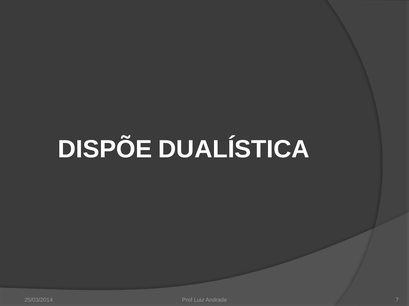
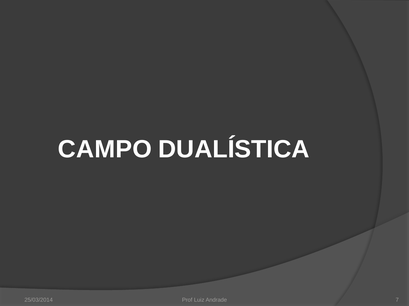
DISPÕE: DISPÕE -> CAMPO (105, 150)
